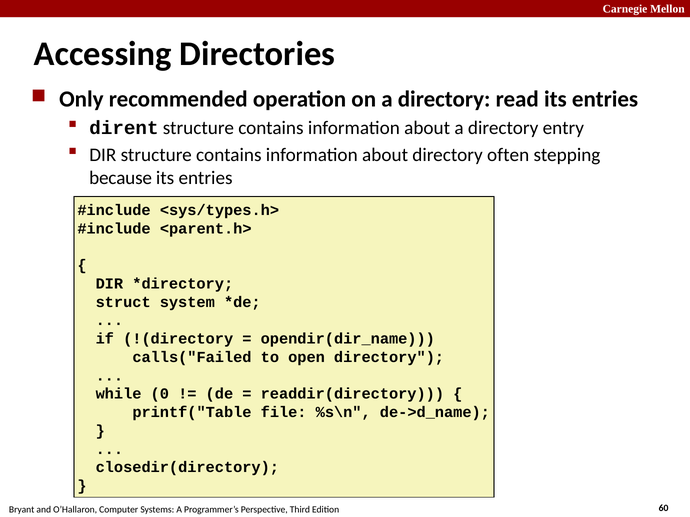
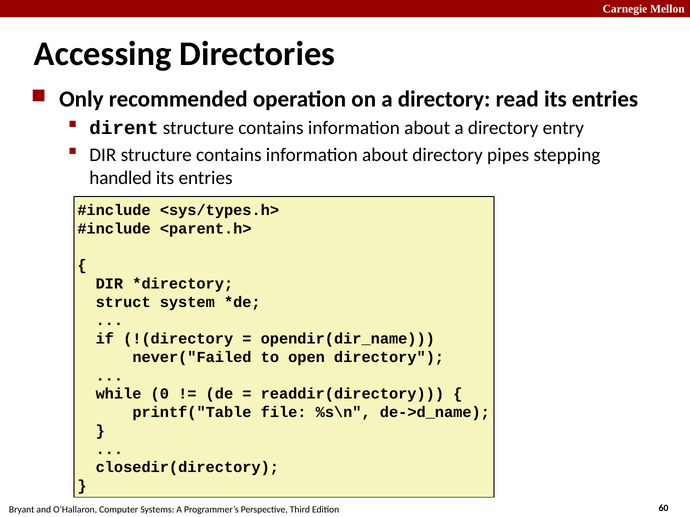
often: often -> pipes (508, 155)
because: because -> handled (121, 178)
calls("Failed: calls("Failed -> never("Failed (192, 357)
